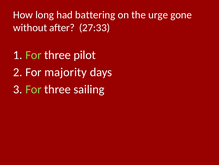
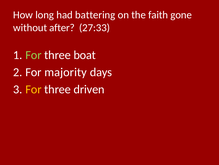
urge: urge -> faith (158, 15)
pilot: pilot -> boat (85, 55)
For colour: light green -> yellow (34, 89)
sailing: sailing -> driven (89, 89)
